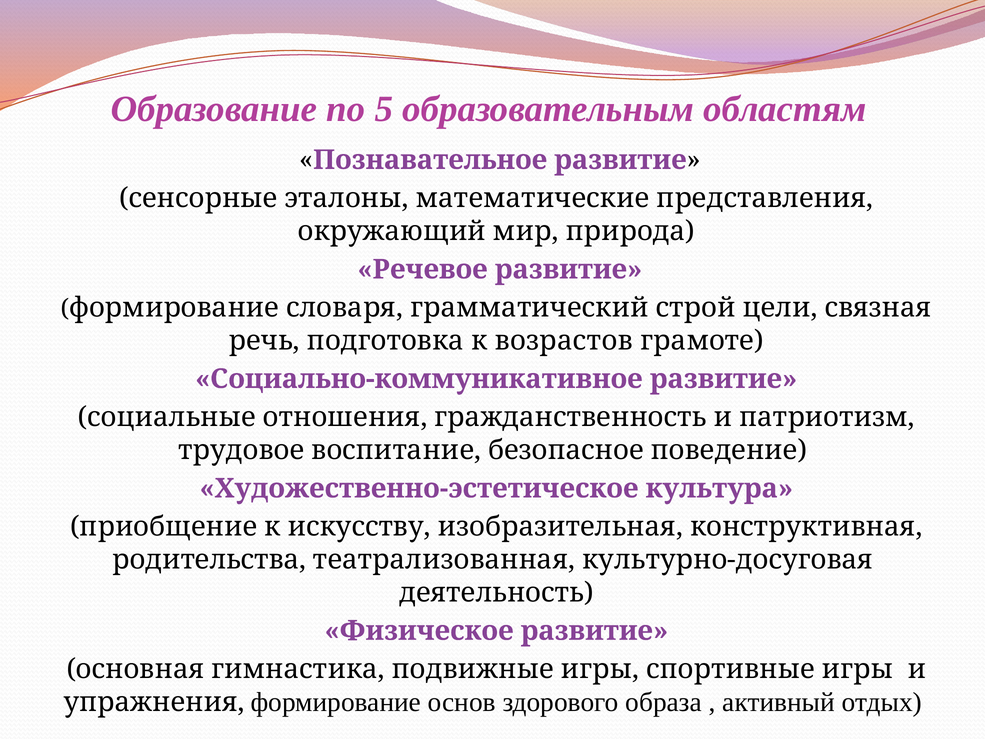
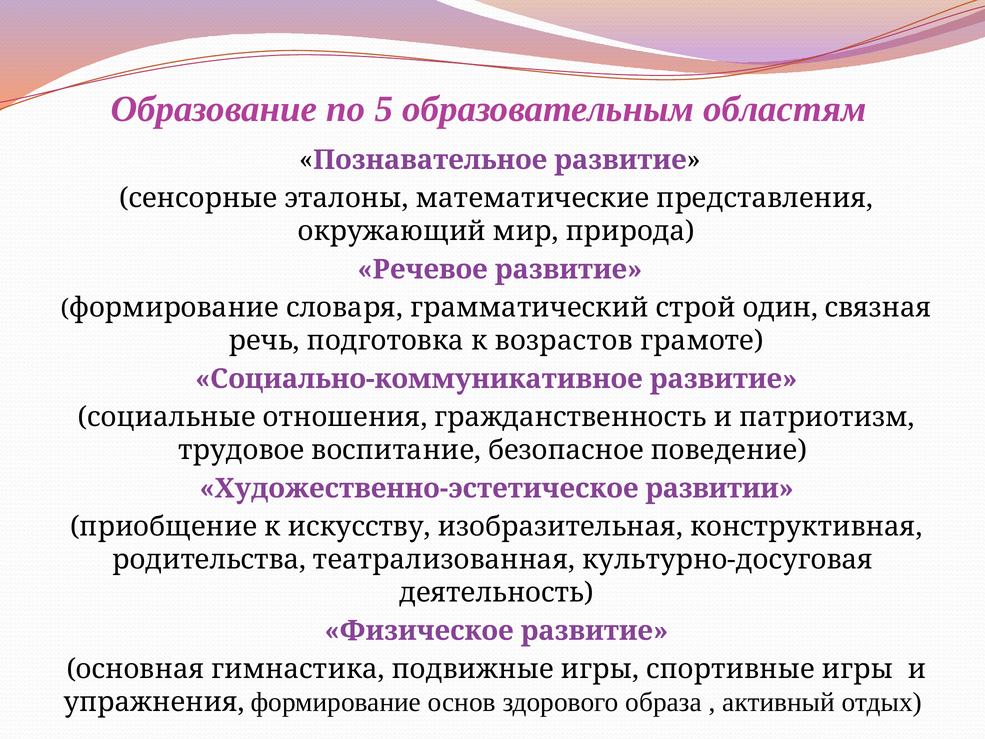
цели: цели -> один (780, 308)
культура: культура -> развитии (720, 488)
